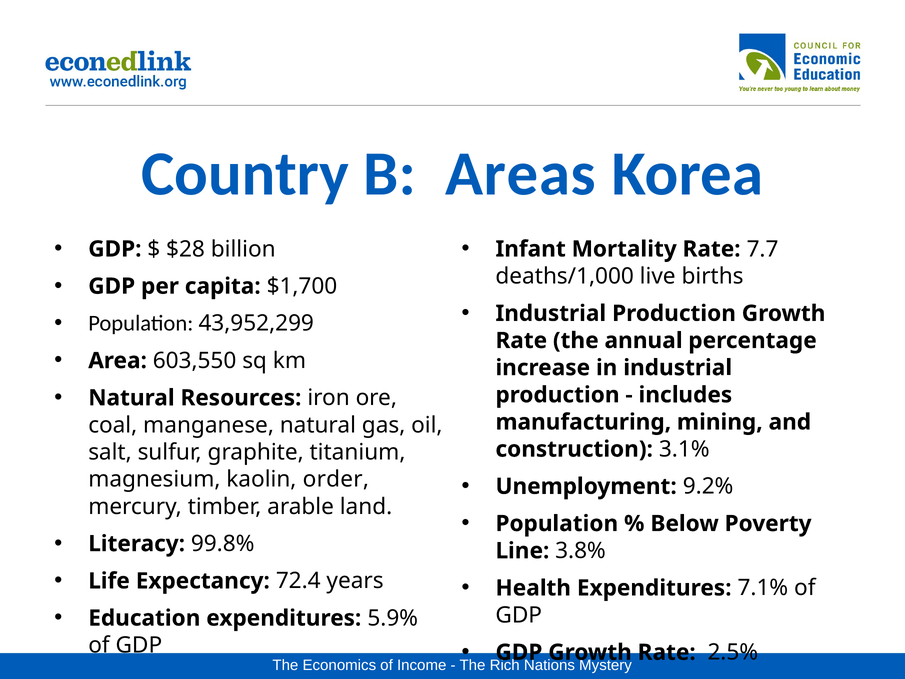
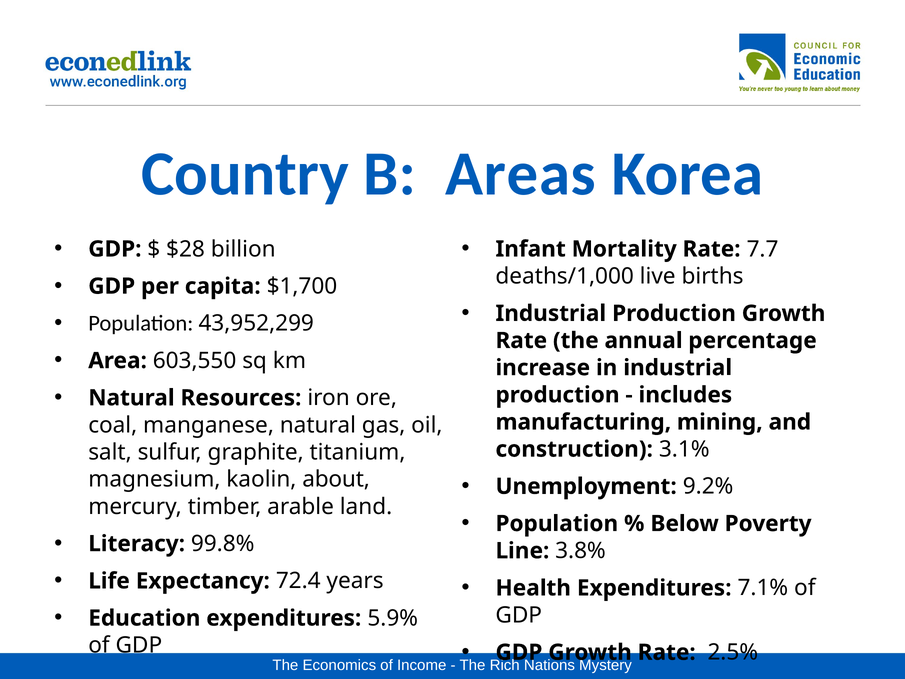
order: order -> about (336, 479)
